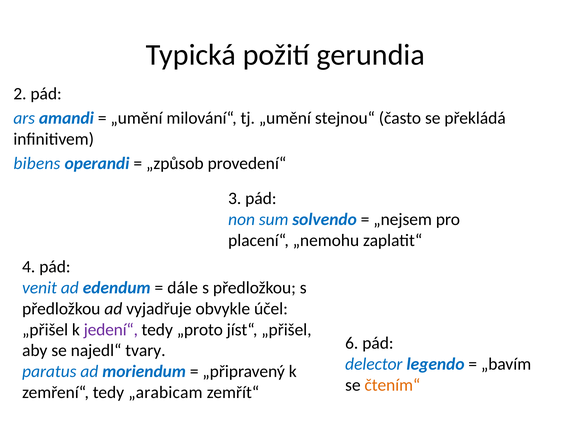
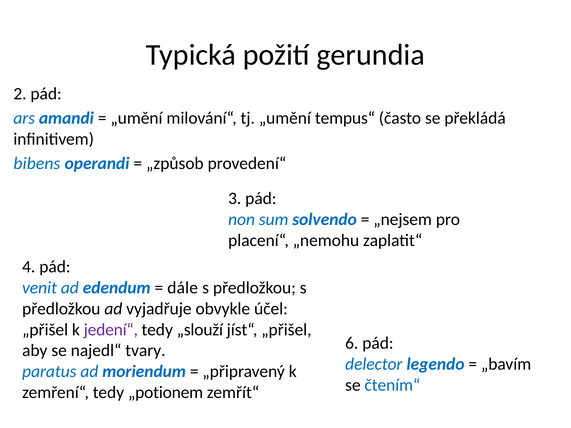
stejnou“: stejnou“ -> tempus“ (345, 118)
„proto: „proto -> „slouží (200, 330)
čtením“ colour: orange -> blue (392, 385)
„arabicam: „arabicam -> „potionem (166, 393)
